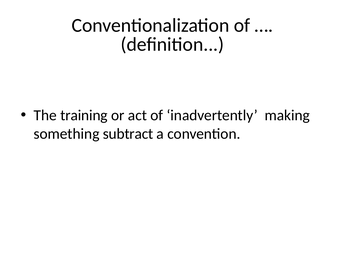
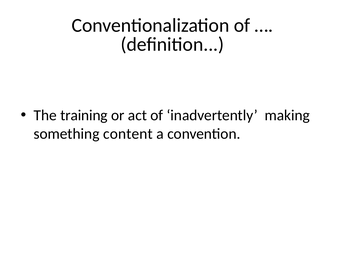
subtract: subtract -> content (128, 134)
